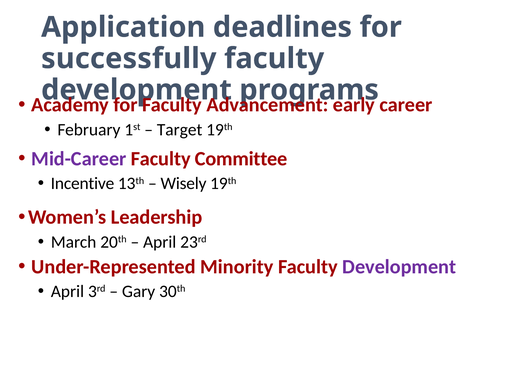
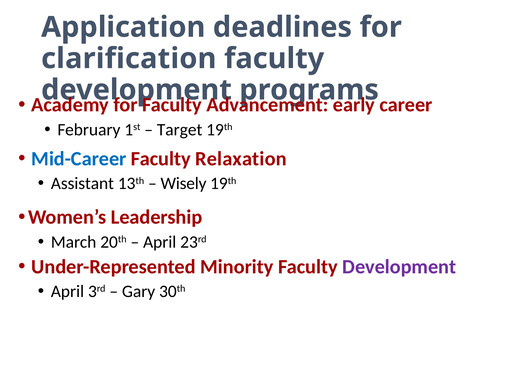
successfully: successfully -> clarification (129, 58)
Mid-Career colour: purple -> blue (79, 158)
Committee: Committee -> Relaxation (241, 158)
Incentive: Incentive -> Assistant (82, 183)
